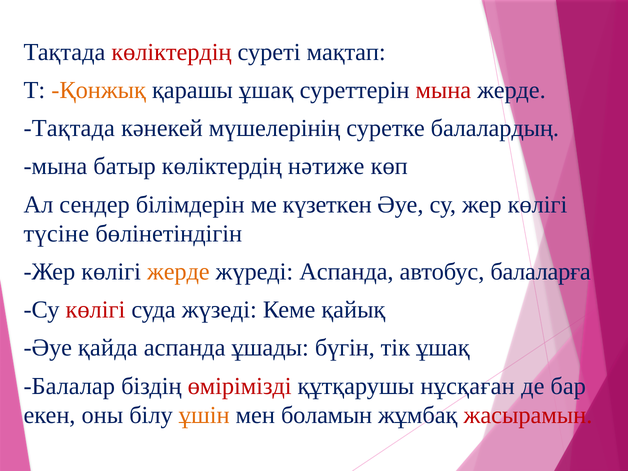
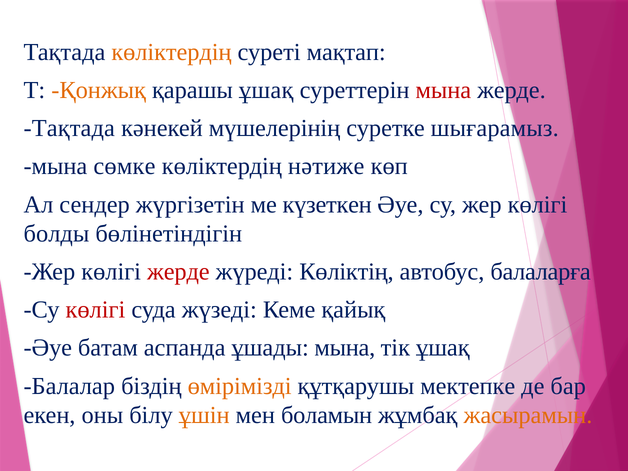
көліктердің colour: red -> orange (172, 52)
балалардың: балалардың -> шығарамыз (495, 128)
батыр: батыр -> сөмке (124, 166)
білімдерін: білімдерін -> жүргізетін (190, 204)
түсіне: түсіне -> болды (56, 234)
жерде colour: orange -> red (178, 272)
жүреді Аспанда: Аспанда -> Көліктің (346, 272)
қайда: қайда -> батам (108, 348)
ұшады бүгін: бүгін -> мына (345, 348)
өмірімізді colour: red -> orange (240, 386)
нұсқаған: нұсқаған -> мектепке (468, 386)
жасырамын colour: red -> orange (528, 415)
